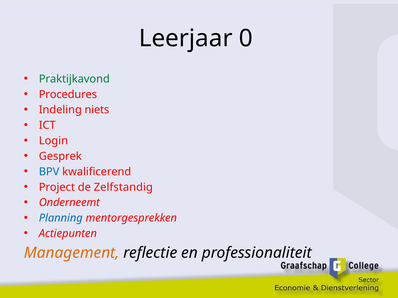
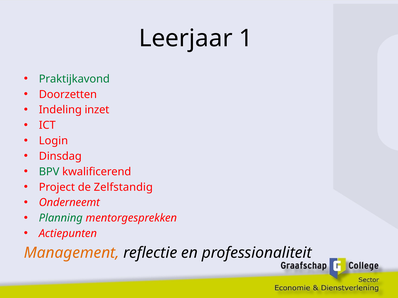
0: 0 -> 1 (246, 39)
Procedures: Procedures -> Doorzetten (68, 95)
niets: niets -> inzet (97, 110)
Gesprek: Gesprek -> Dinsdag (60, 156)
BPV colour: blue -> green (49, 172)
Planning colour: blue -> green (61, 218)
